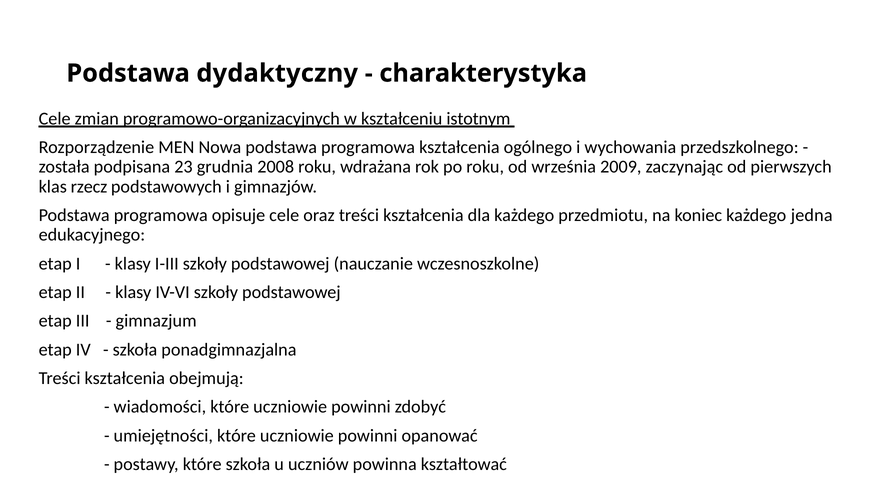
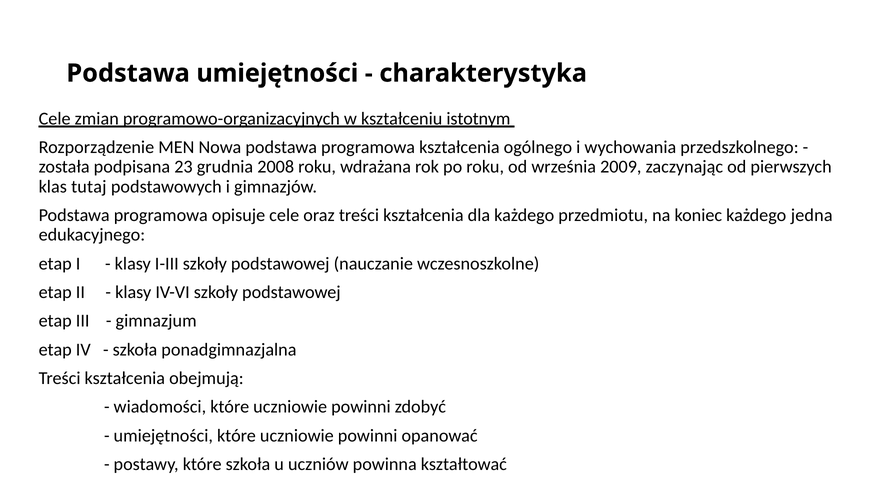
Podstawa dydaktyczny: dydaktyczny -> umiejętności (277, 73)
rzecz: rzecz -> tutaj (89, 187)
